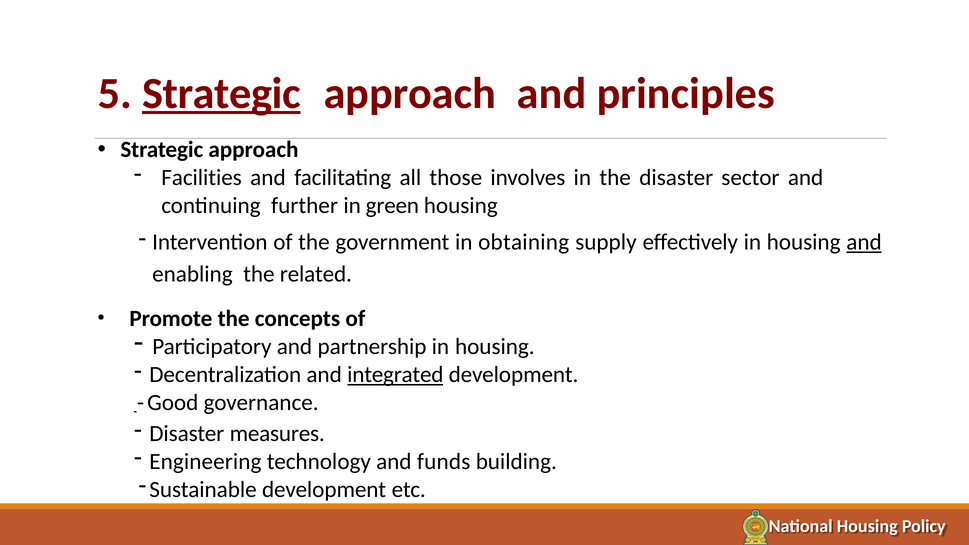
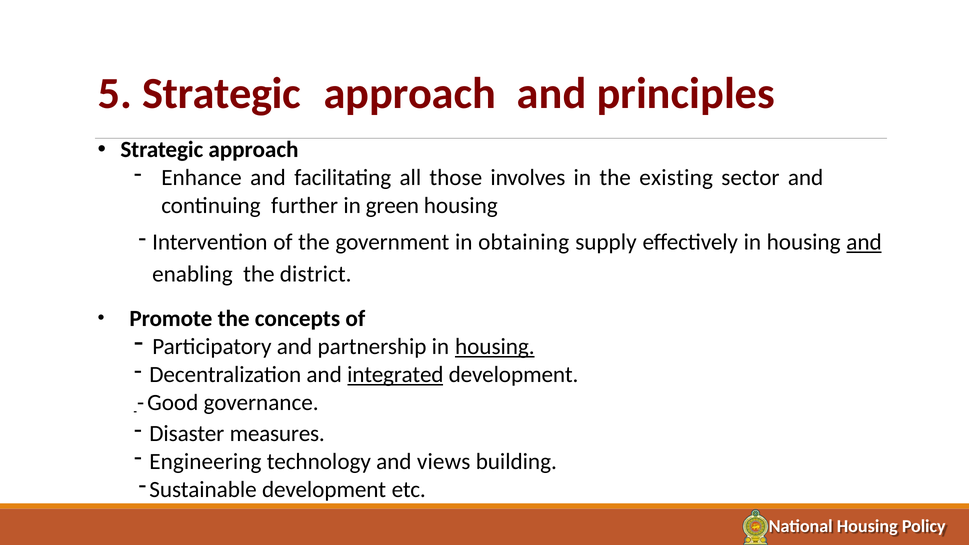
Strategic underline: present -> none (222, 93)
Facilities: Facilities -> Enhance (201, 178)
the disaster: disaster -> existing (676, 178)
related: related -> district (316, 274)
housing underline: none -> present (495, 347)
funds: funds -> views (444, 462)
